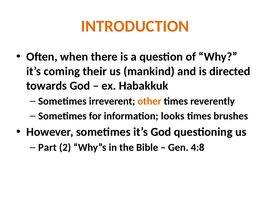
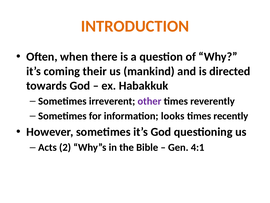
other colour: orange -> purple (149, 101)
brushes: brushes -> recently (231, 116)
Part: Part -> Acts (47, 147)
4:8: 4:8 -> 4:1 (198, 147)
